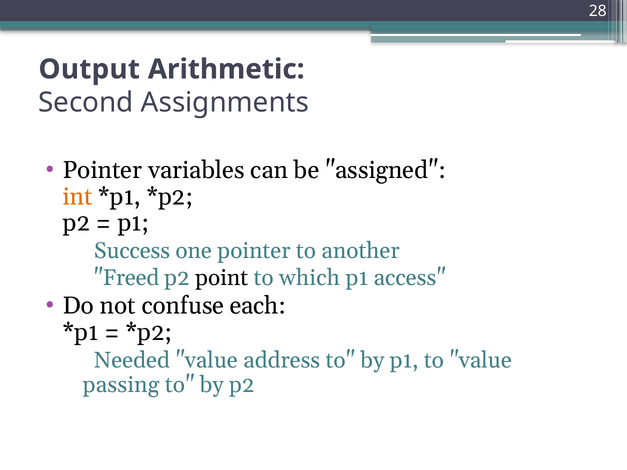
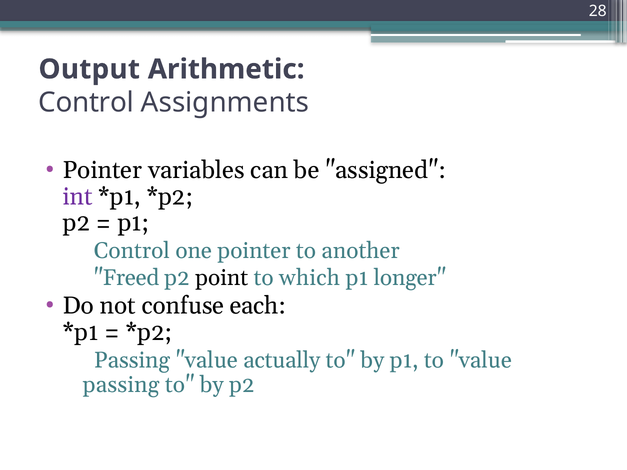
Second: Second -> Control (86, 103)
int colour: orange -> purple (78, 197)
Success: Success -> Control (132, 251)
access: access -> longer (410, 278)
Needed: Needed -> Passing (132, 360)
address: address -> actually (282, 360)
